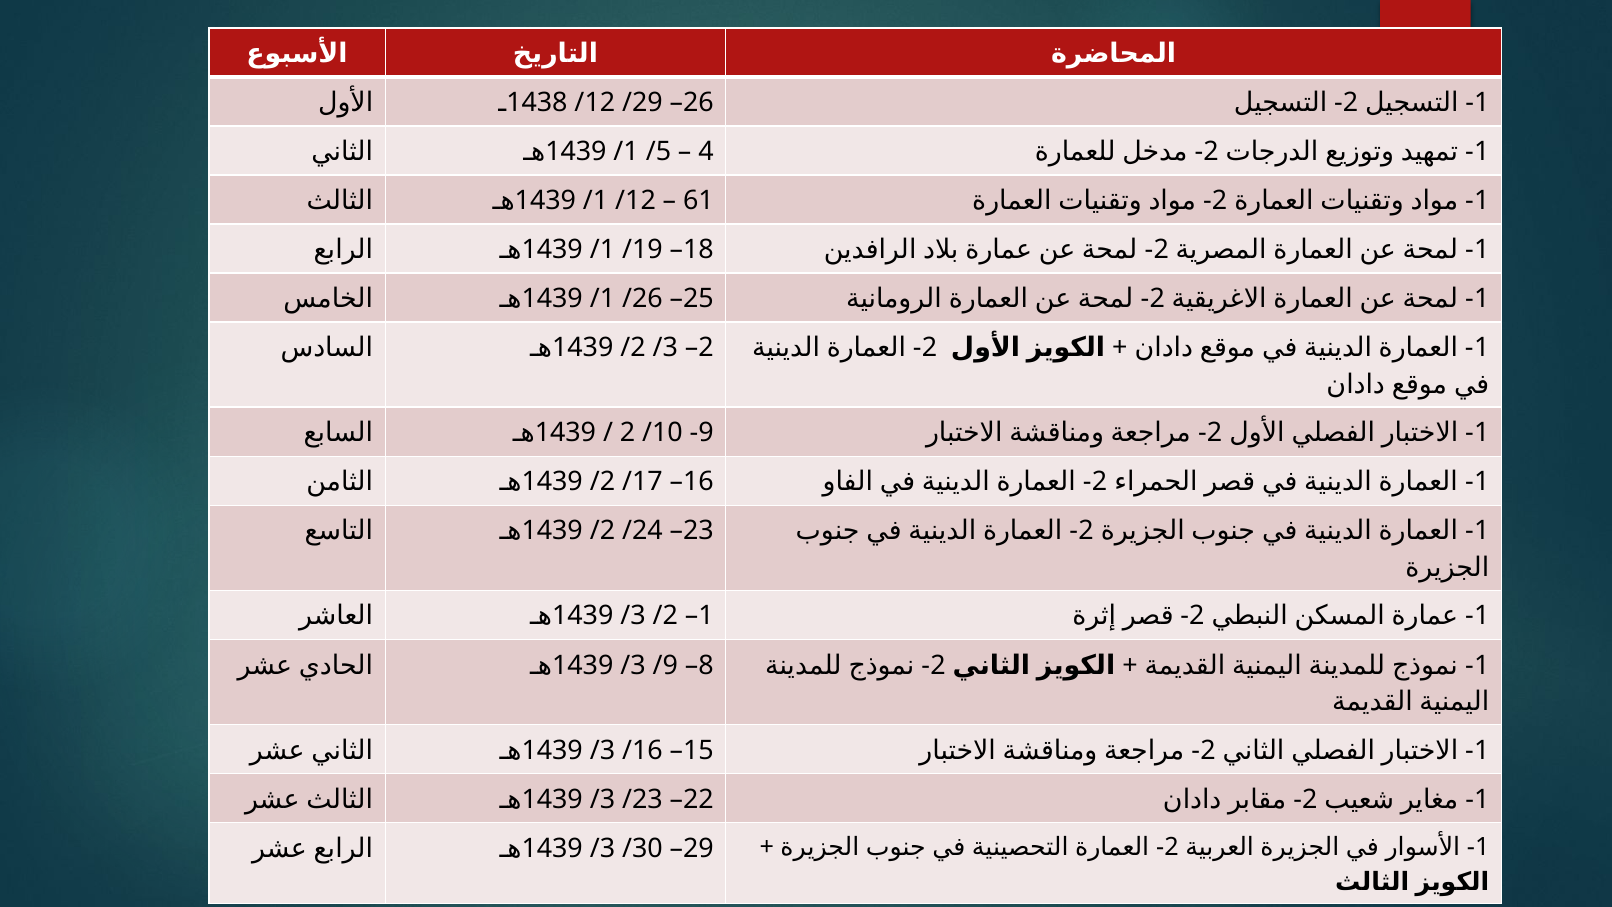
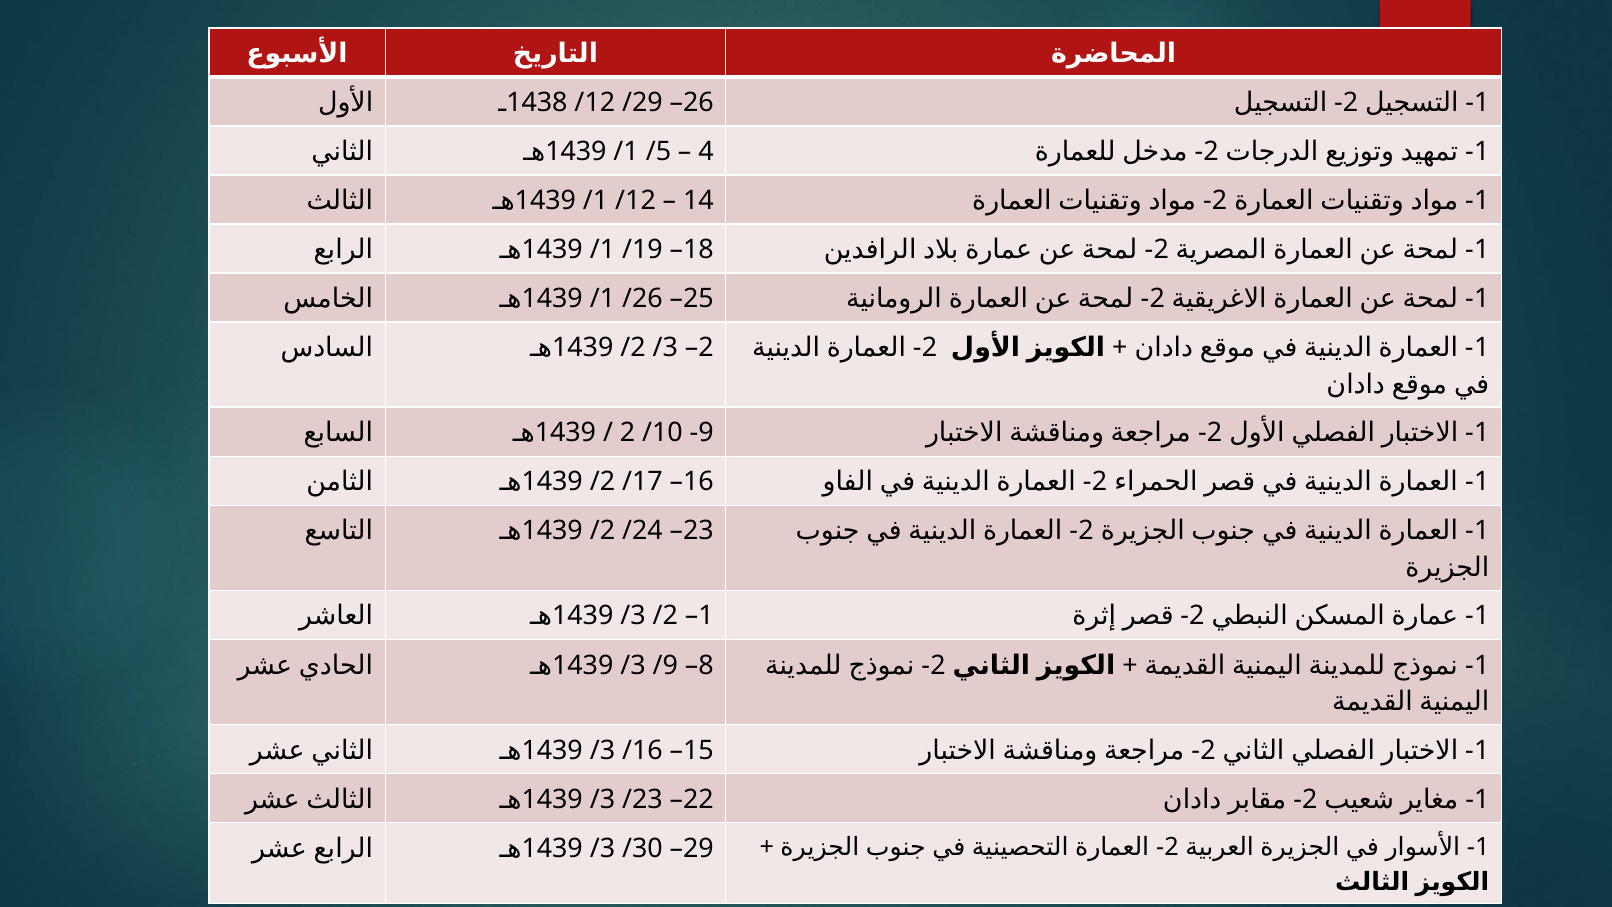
61: 61 -> 14 (698, 201)
